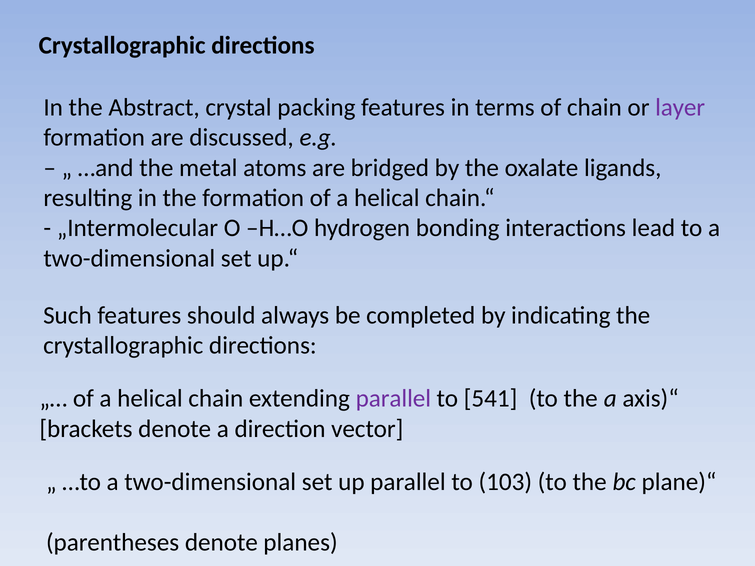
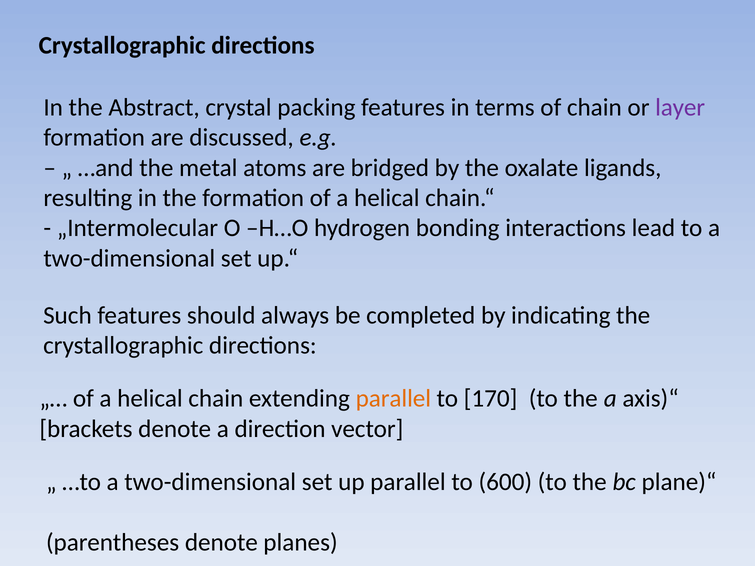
parallel colour: purple -> orange (393, 399)
541: 541 -> 170 (491, 399)
103: 103 -> 600 (505, 482)
